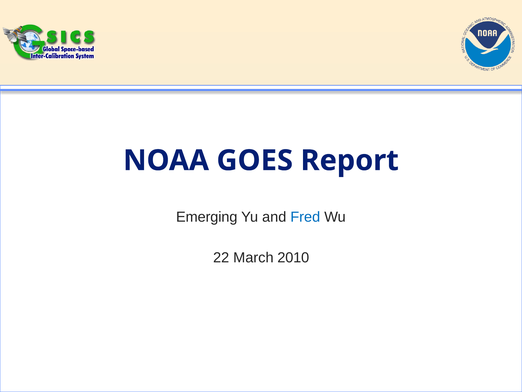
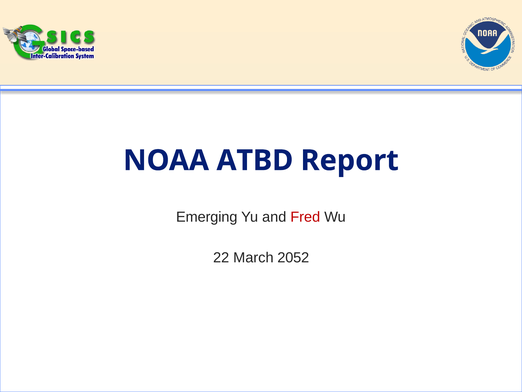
GOES: GOES -> ATBD (255, 160)
Fred colour: blue -> red (305, 217)
2010: 2010 -> 2052 (293, 257)
